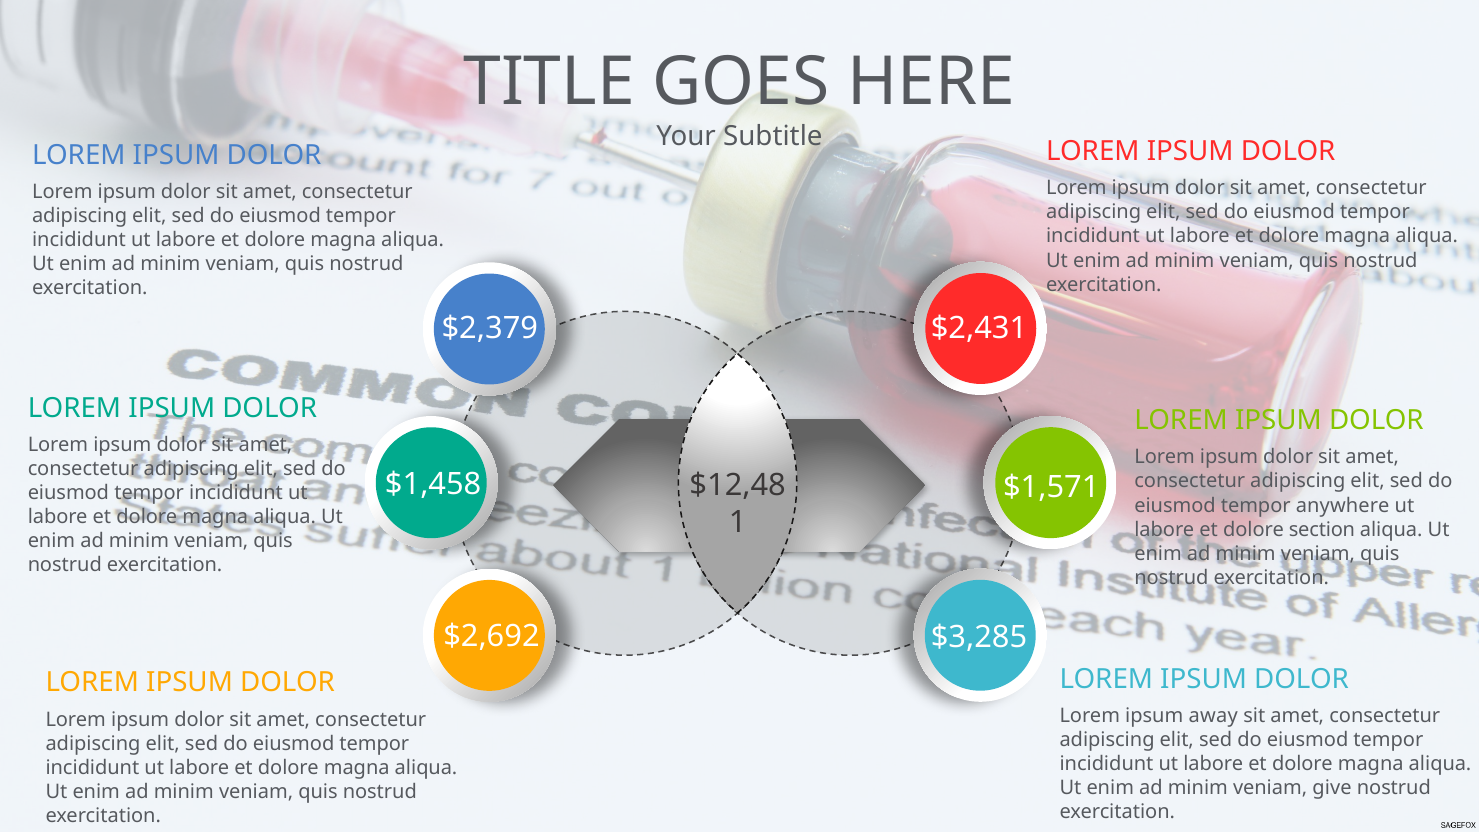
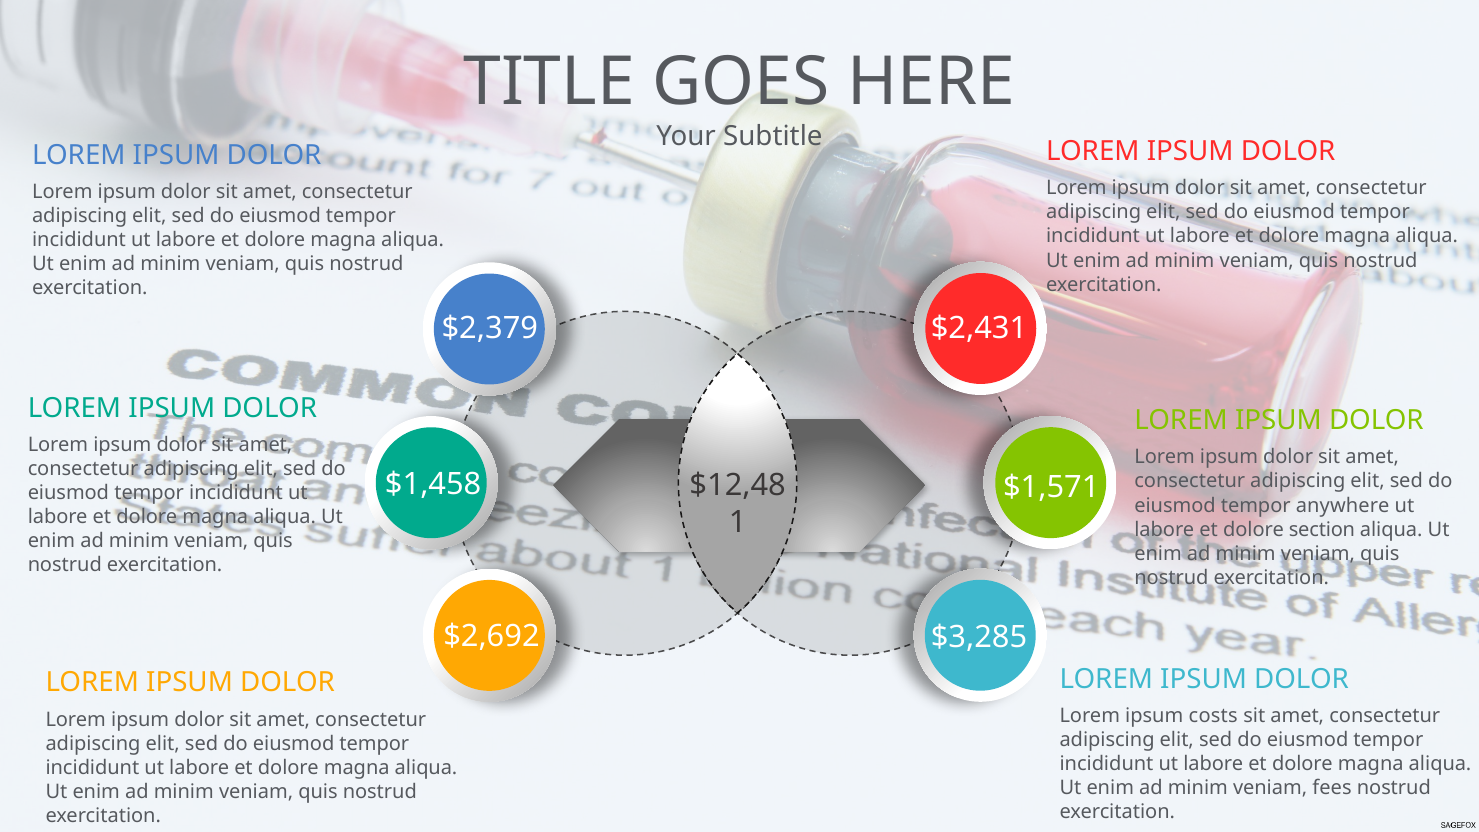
away: away -> costs (1213, 716)
give: give -> fees (1332, 788)
